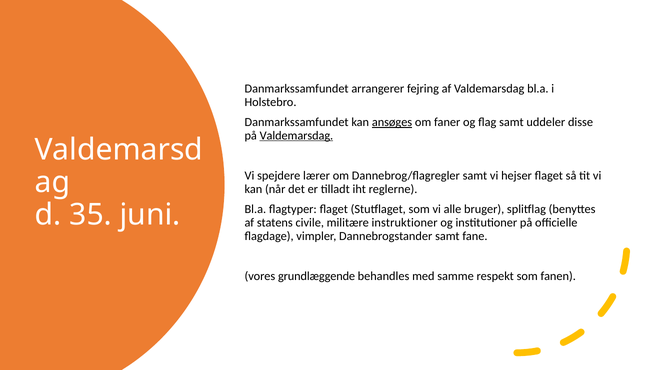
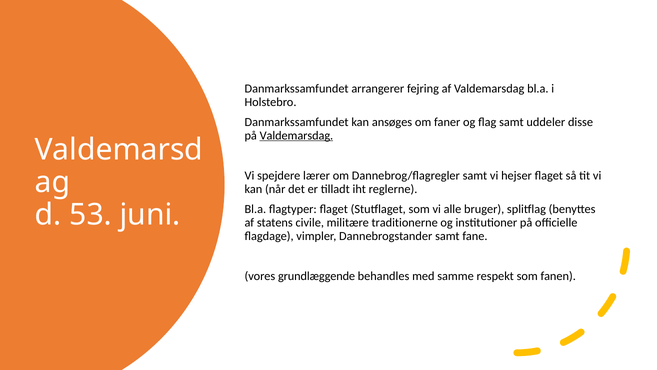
ansøges underline: present -> none (392, 122)
35: 35 -> 53 (91, 215)
instruktioner: instruktioner -> traditionerne (405, 222)
